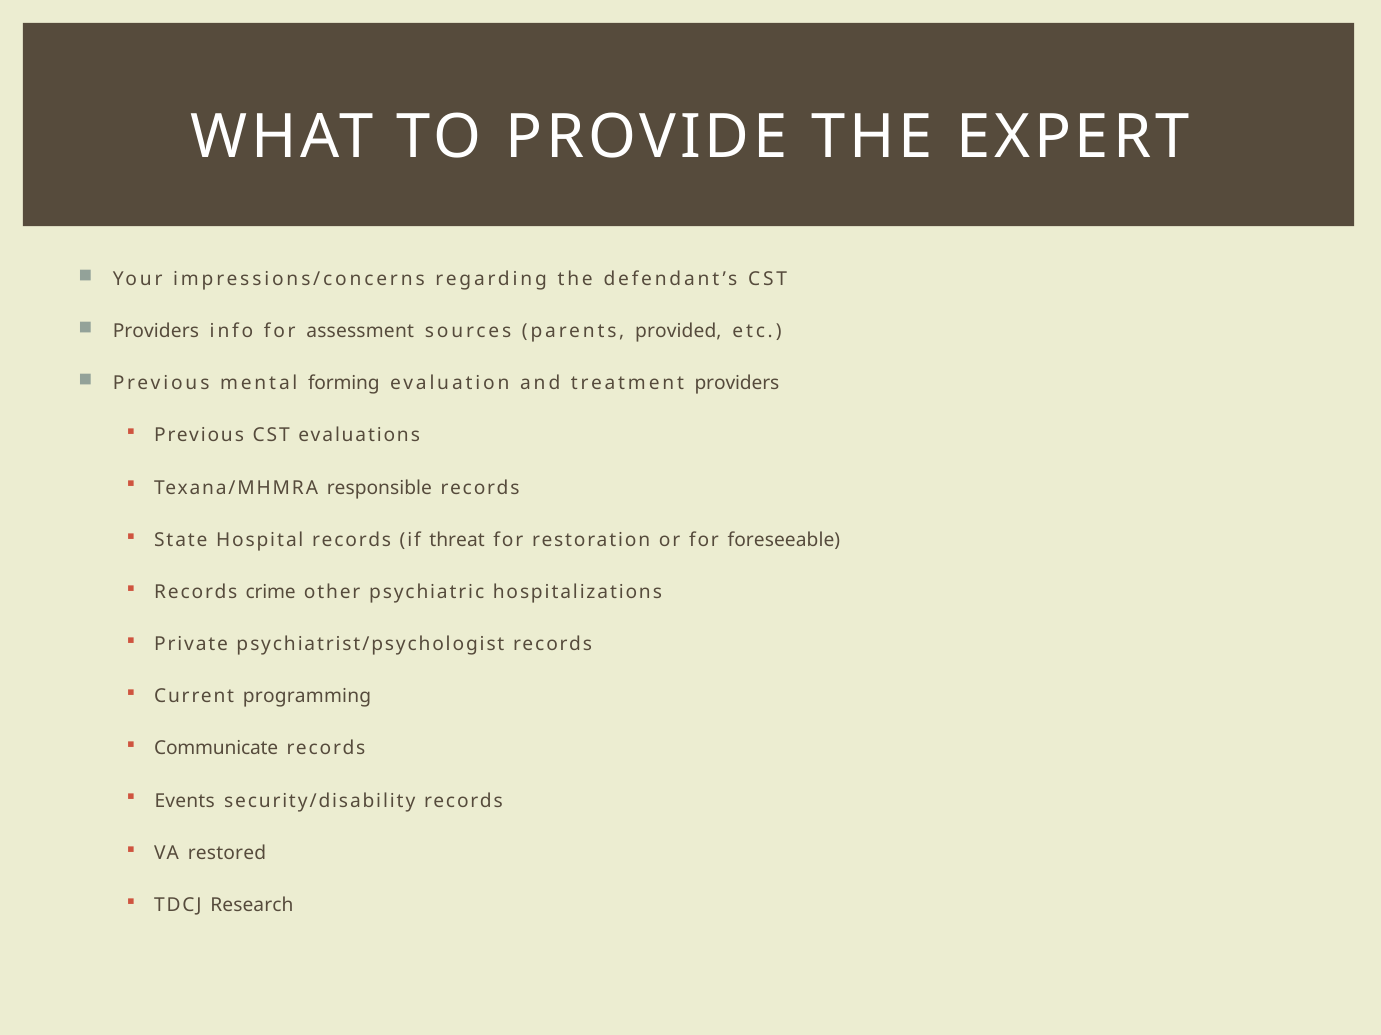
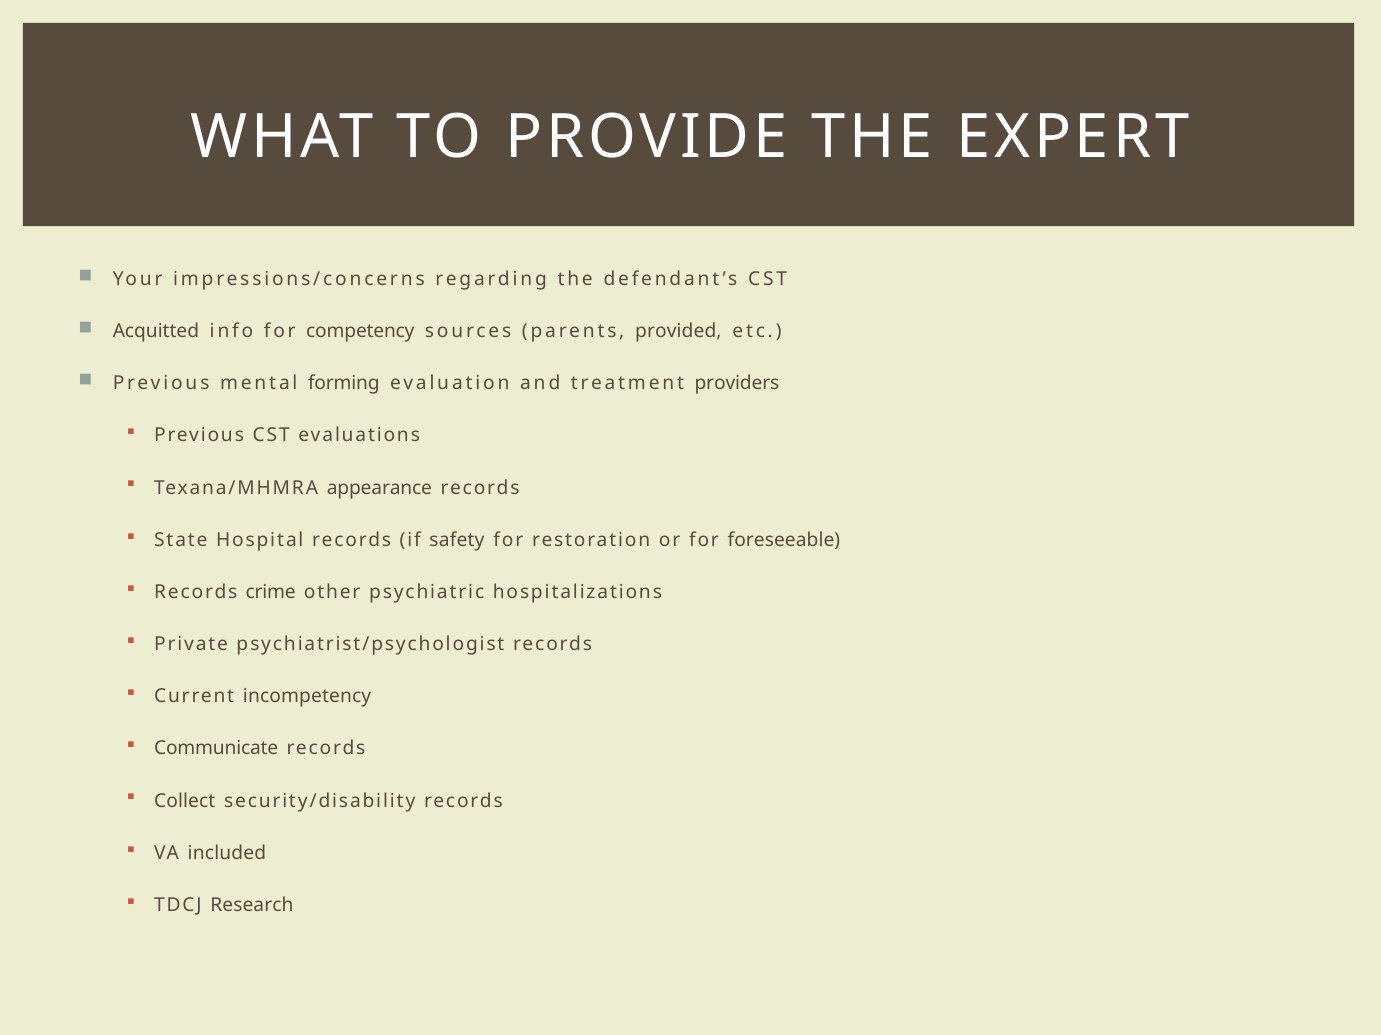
Providers: Providers -> Acquitted (156, 332)
assessment: assessment -> competency (360, 332)
responsible: responsible -> appearance (379, 488)
threat: threat -> safety (457, 540)
programming: programming -> incompetency (307, 697)
Events: Events -> Collect (185, 801)
restored: restored -> included (227, 854)
